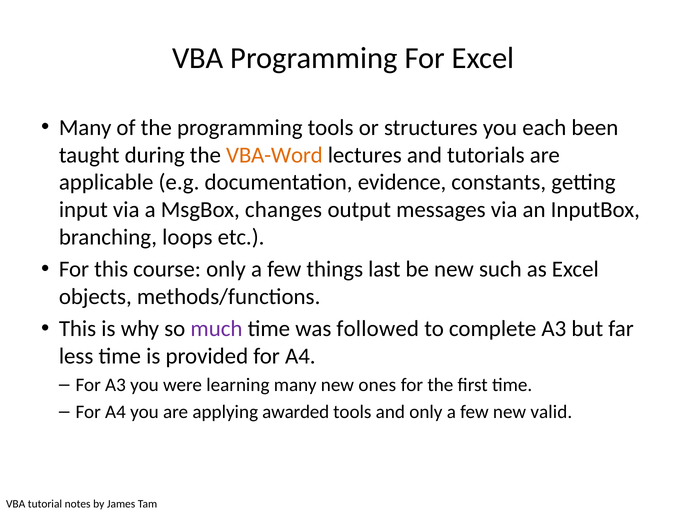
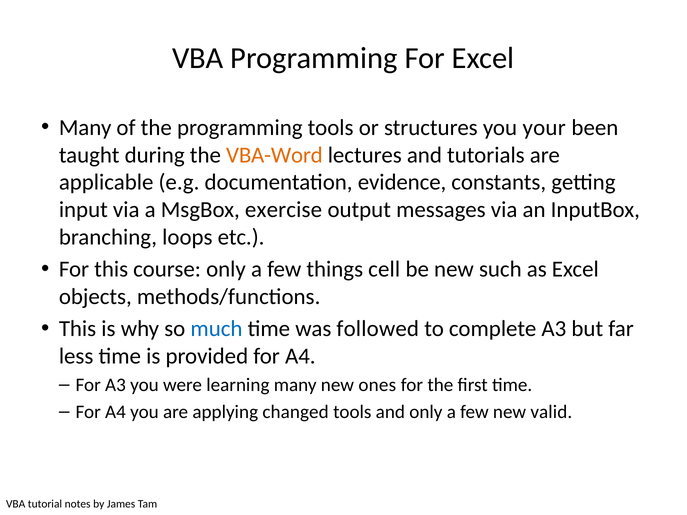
each: each -> your (544, 128)
changes: changes -> exercise (284, 210)
last: last -> cell (384, 270)
much colour: purple -> blue (216, 329)
awarded: awarded -> changed (296, 412)
